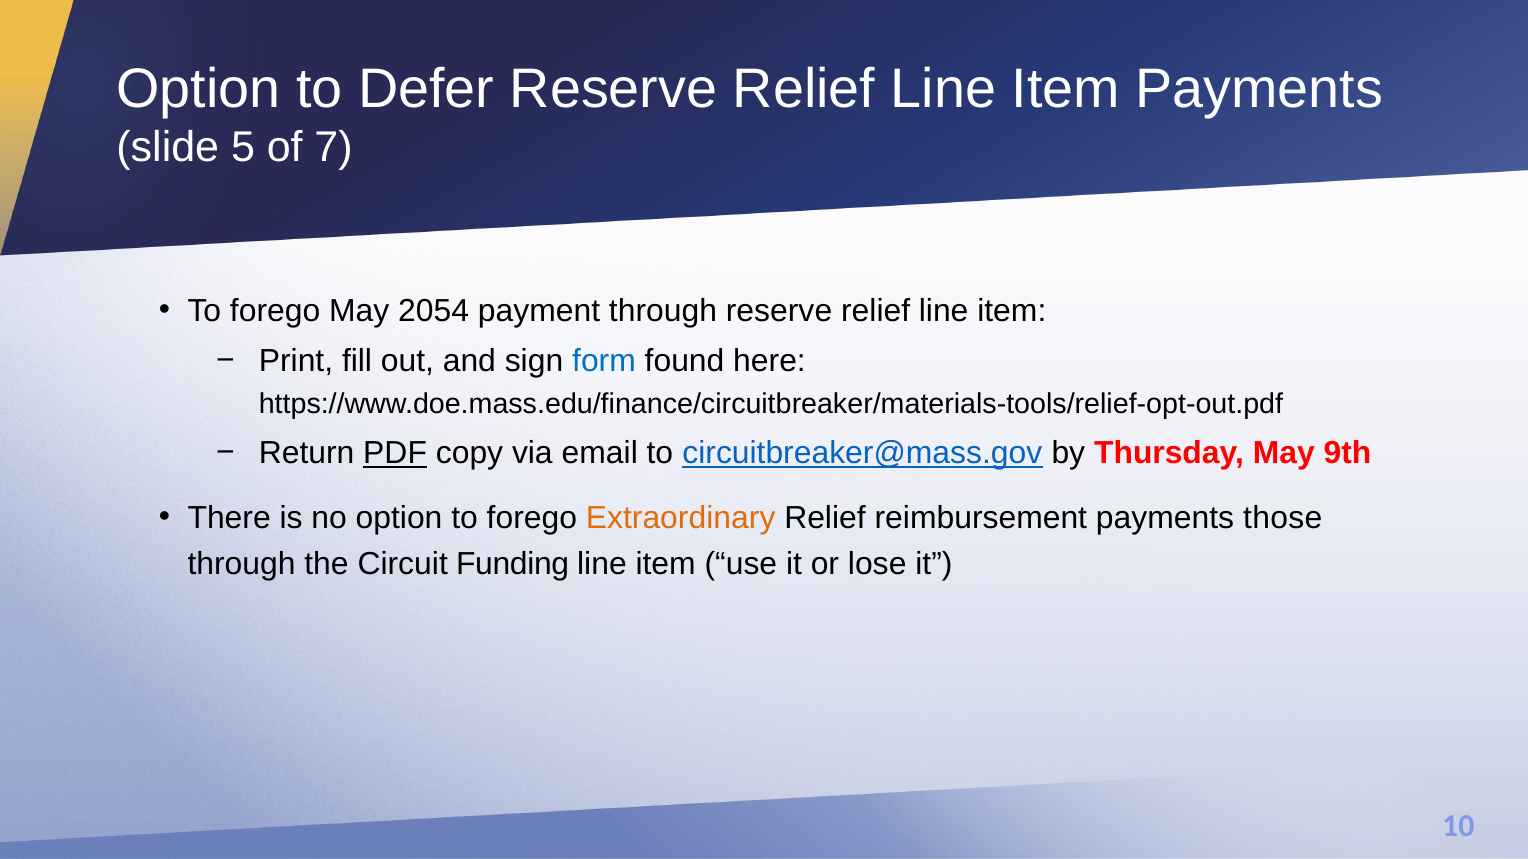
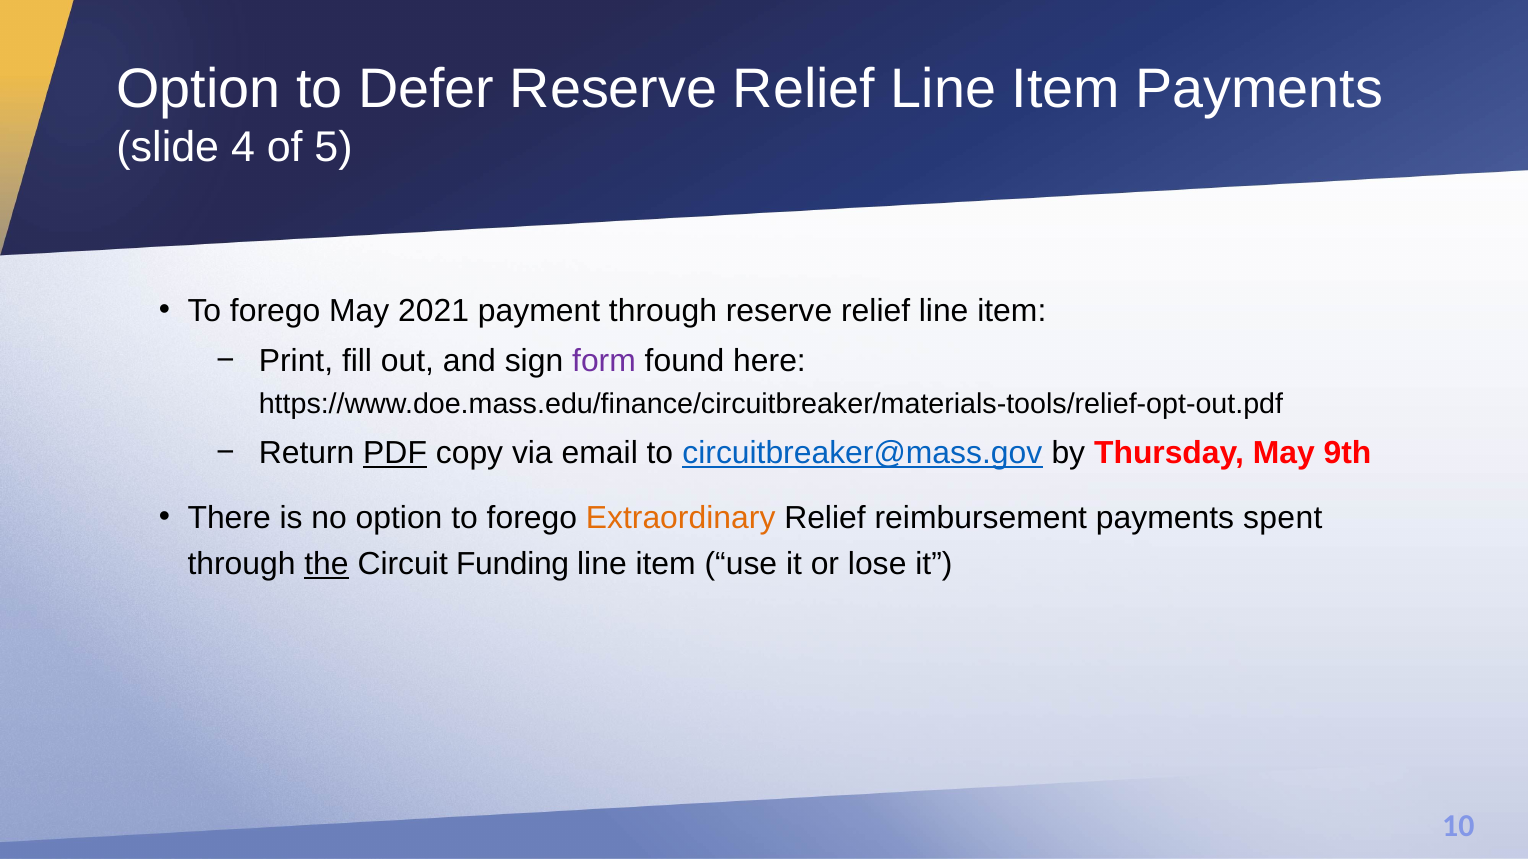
5: 5 -> 4 (243, 148)
7: 7 -> 5 (334, 148)
2054: 2054 -> 2021 (434, 311)
form colour: blue -> purple (604, 362)
those: those -> spent (1283, 519)
the underline: none -> present (327, 564)
